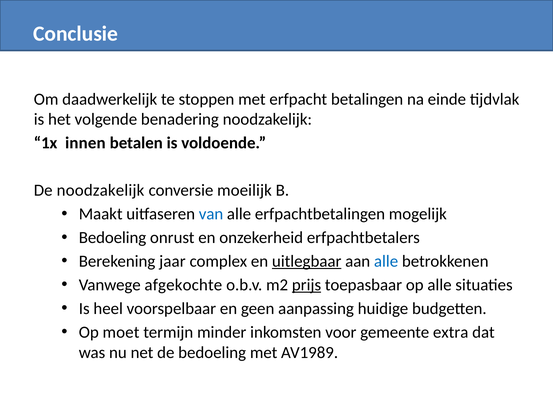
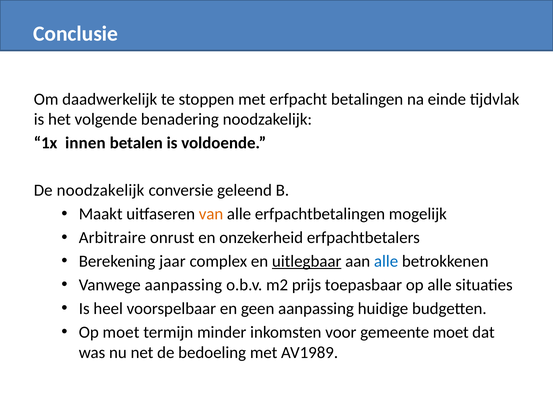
moeilijk: moeilijk -> geleend (245, 190)
van colour: blue -> orange (211, 214)
Bedoeling: Bedoeling -> Arbitraire (112, 238)
Vanwege afgekochte: afgekochte -> aanpassing (183, 285)
prijs underline: present -> none (306, 285)
gemeente extra: extra -> moet (451, 332)
